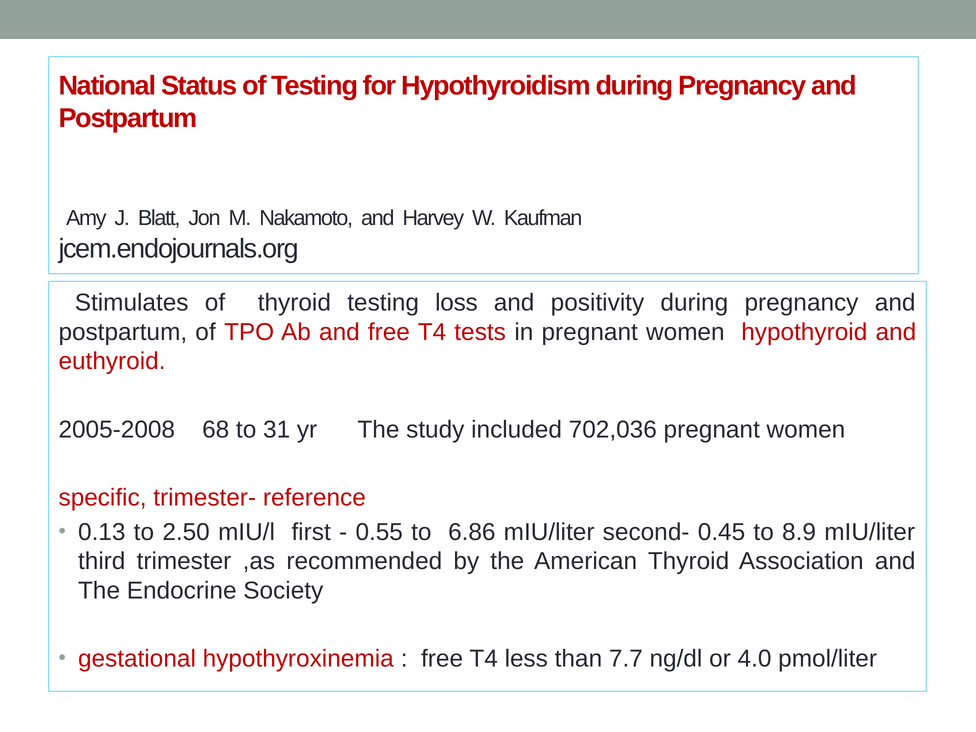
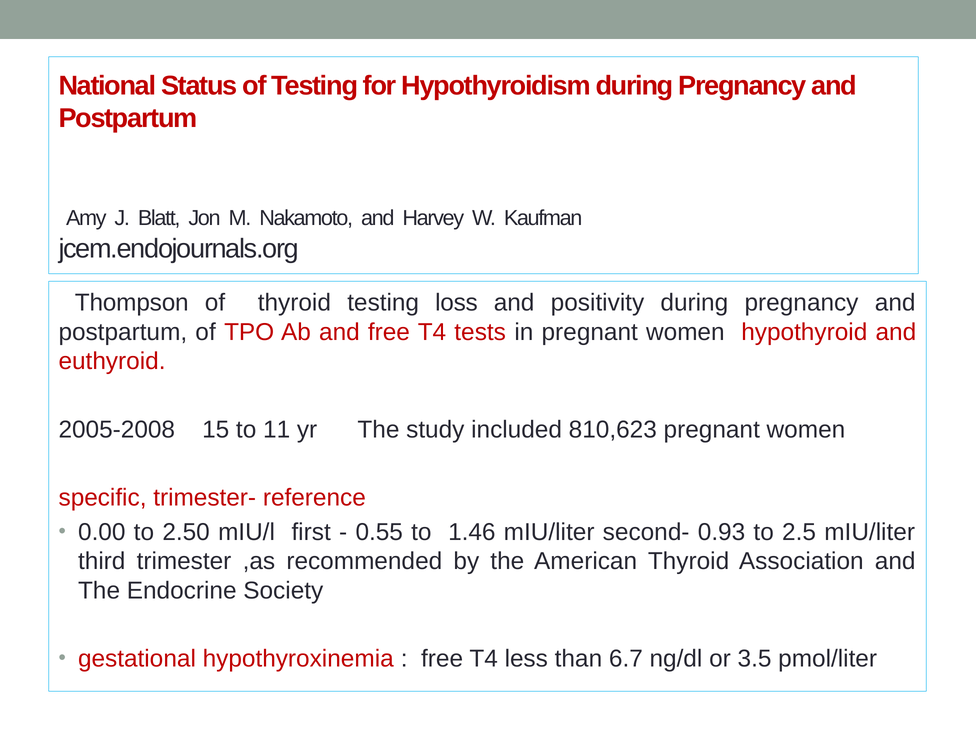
Stimulates: Stimulates -> Thompson (132, 303)
68: 68 -> 15 (216, 430)
31: 31 -> 11 (277, 430)
702,036: 702,036 -> 810,623 (613, 430)
0.13: 0.13 -> 0.00 (102, 532)
6.86: 6.86 -> 1.46 (472, 532)
0.45: 0.45 -> 0.93 (722, 532)
8.9: 8.9 -> 2.5 (799, 532)
7.7: 7.7 -> 6.7 (626, 659)
4.0: 4.0 -> 3.5 (755, 659)
